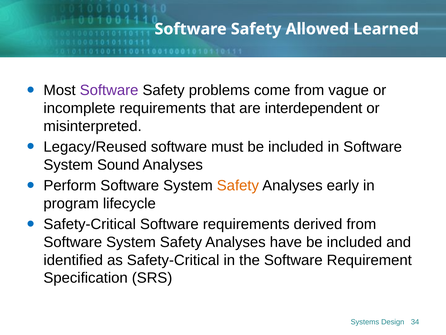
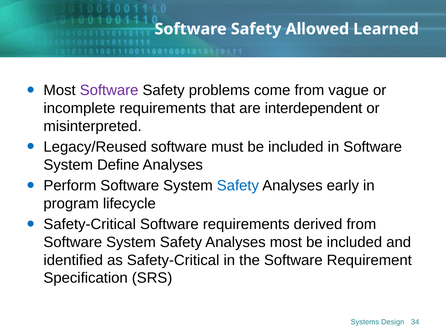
Sound: Sound -> Define (118, 165)
Safety colour: orange -> blue (238, 185)
Analyses have: have -> most (286, 242)
